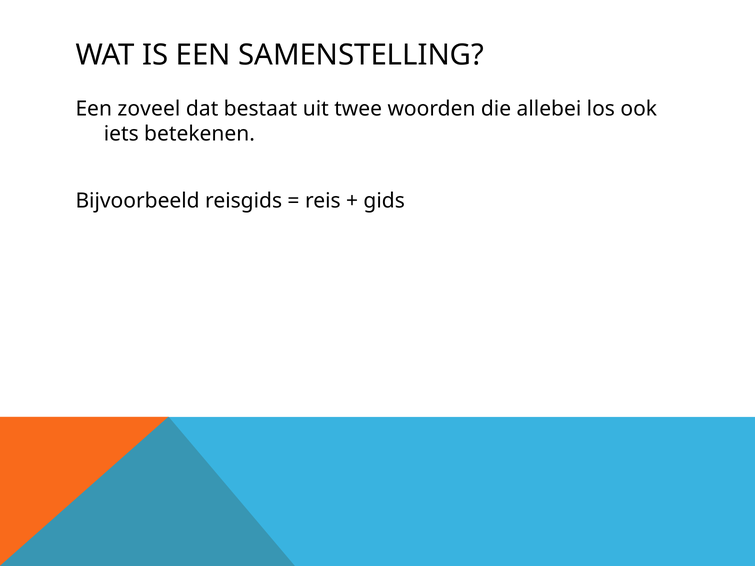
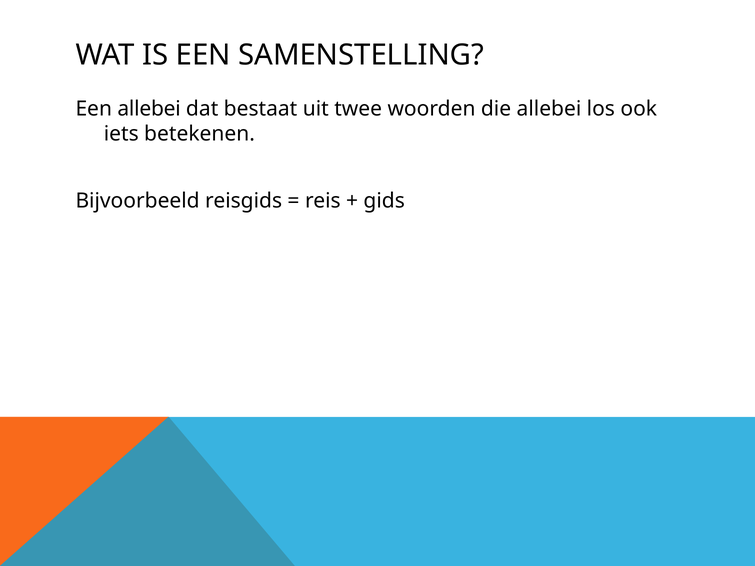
Een zoveel: zoveel -> allebei (149, 109)
